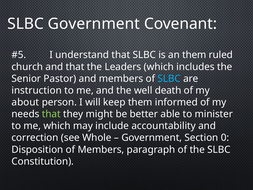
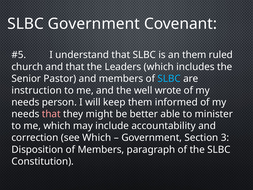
death: death -> wrote (168, 90)
about: about -> needs (25, 102)
that colour: light green -> pink (51, 114)
see Whole: Whole -> Which (97, 138)
0: 0 -> 3 (225, 138)
